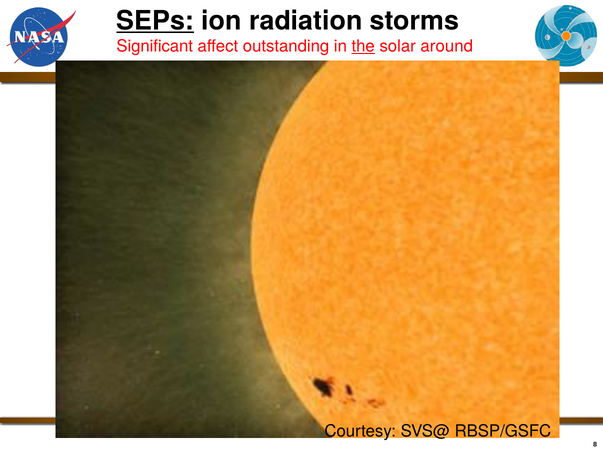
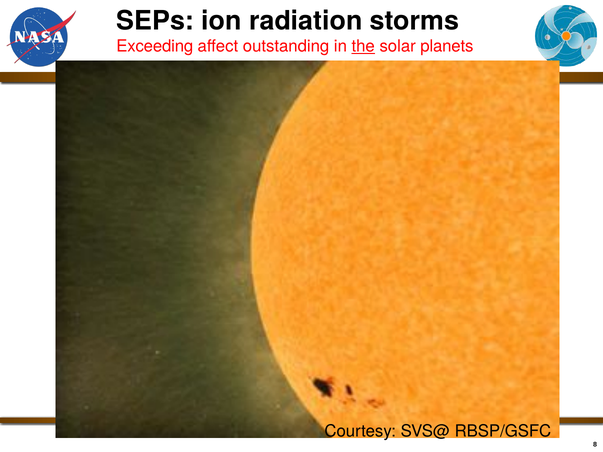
SEPs underline: present -> none (155, 21)
Significant: Significant -> Exceeding (155, 46)
around: around -> planets (447, 46)
